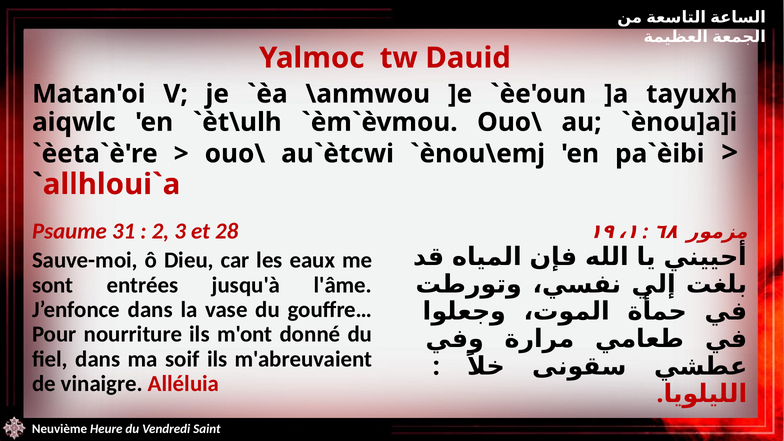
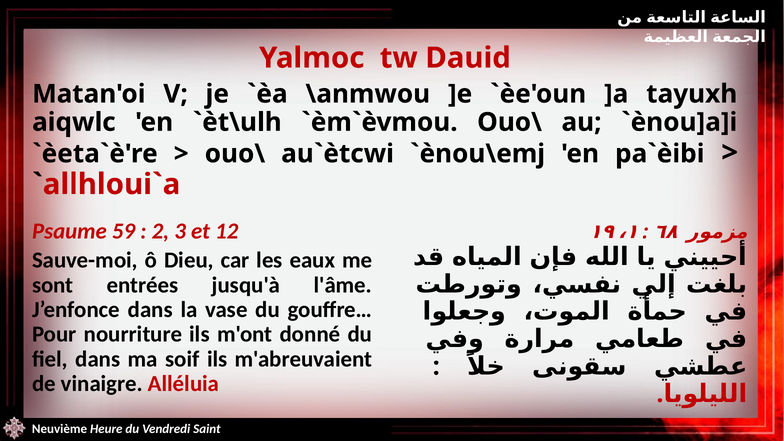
31: 31 -> 59 (124, 231)
28: 28 -> 12 (227, 231)
